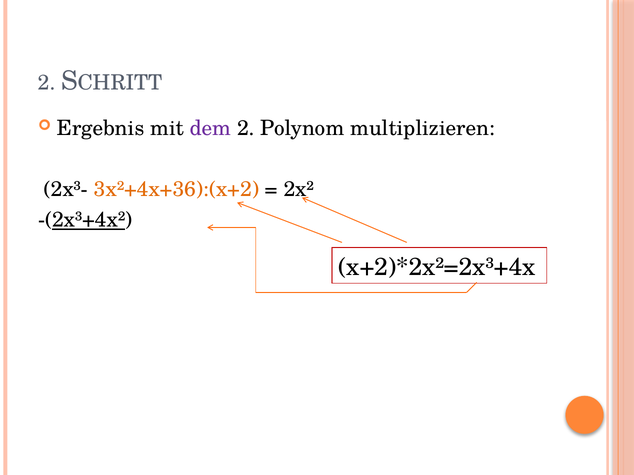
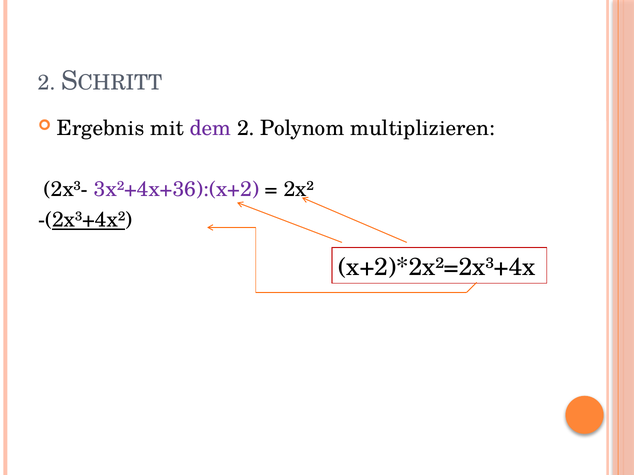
3x²+4x+36):(x+2 colour: orange -> purple (176, 190)
